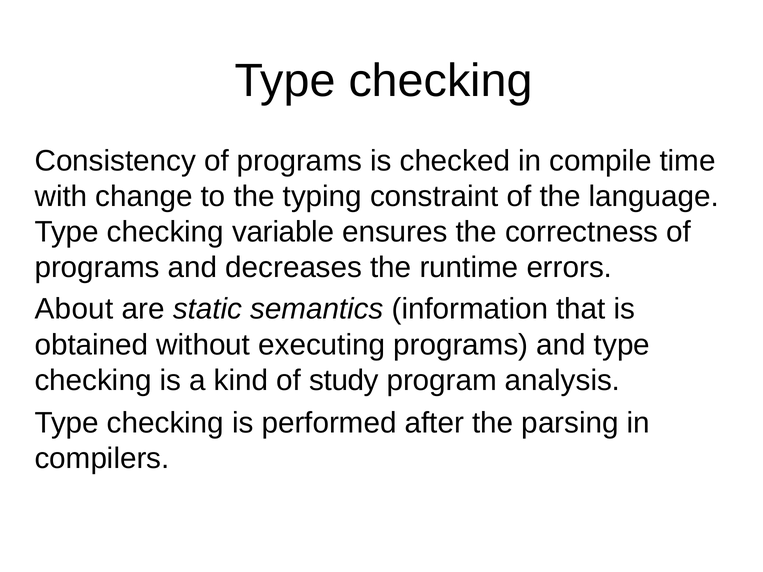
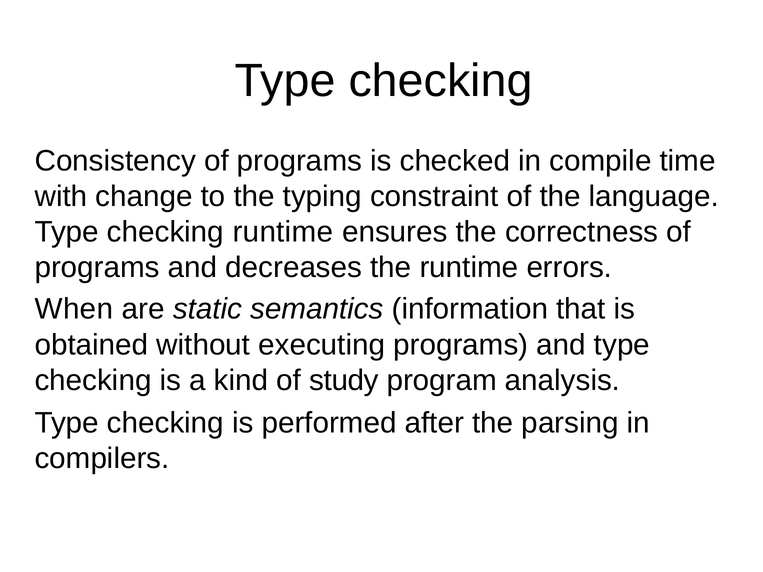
checking variable: variable -> runtime (283, 232)
About: About -> When (74, 309)
